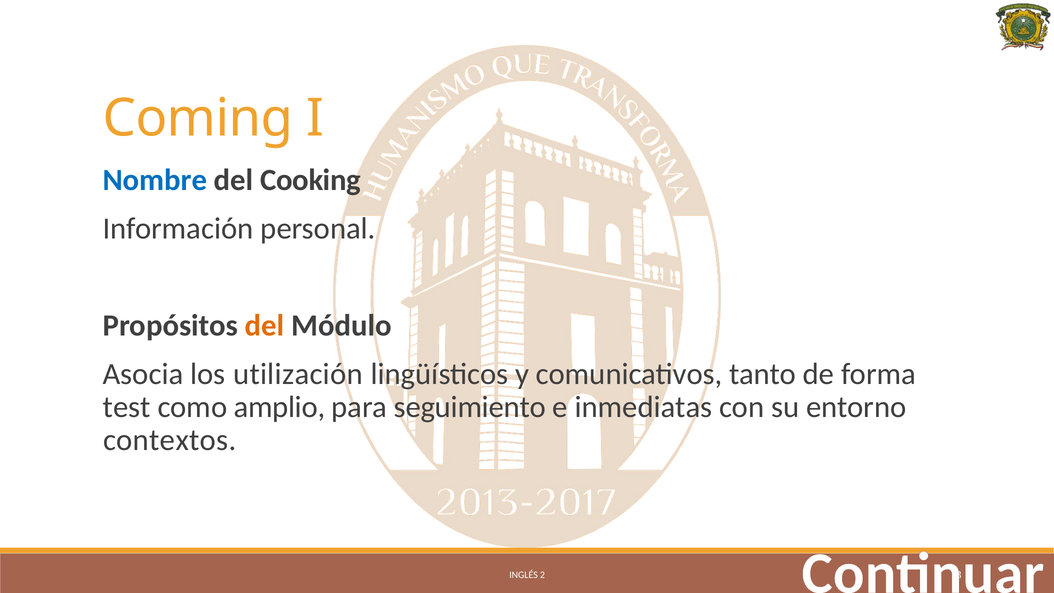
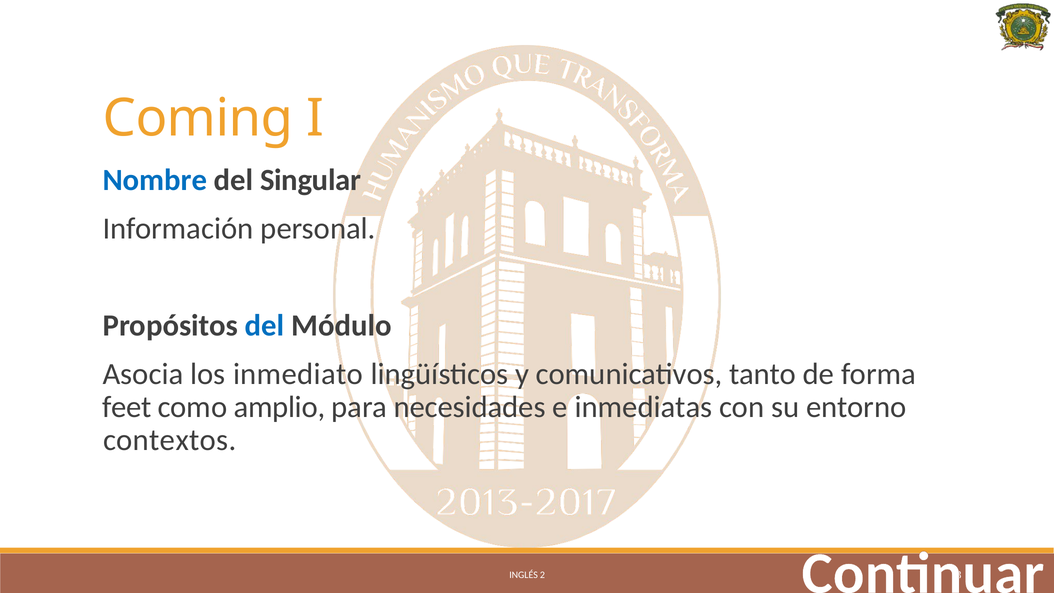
Cooking: Cooking -> Singular (311, 180)
del colour: orange -> blue (265, 325)
utilización: utilización -> inmediato (298, 374)
test: test -> feet (127, 407)
seguimiento: seguimiento -> necesidades (470, 407)
